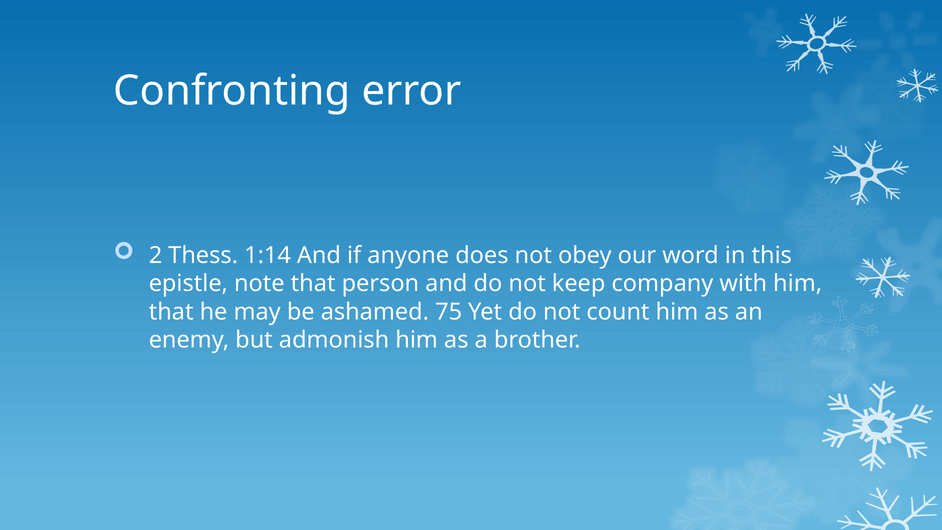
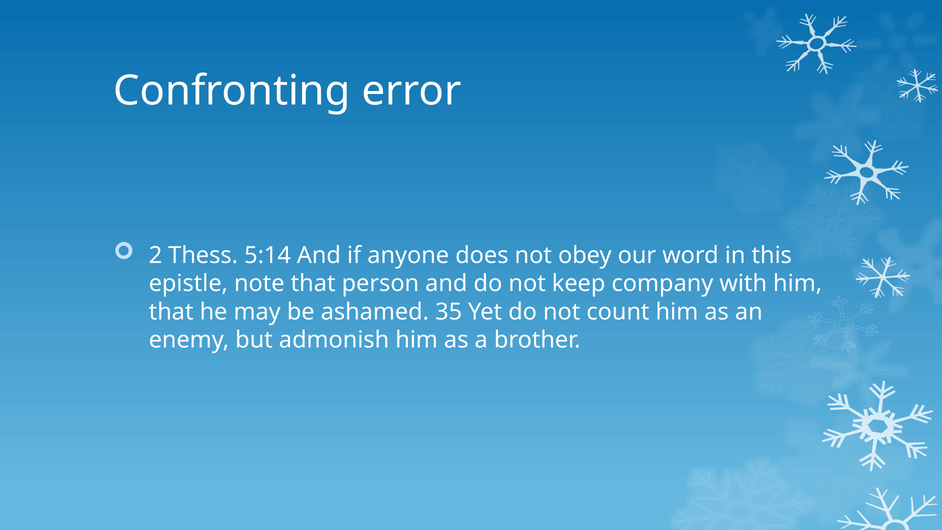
1:14: 1:14 -> 5:14 (268, 255)
75: 75 -> 35 (449, 312)
